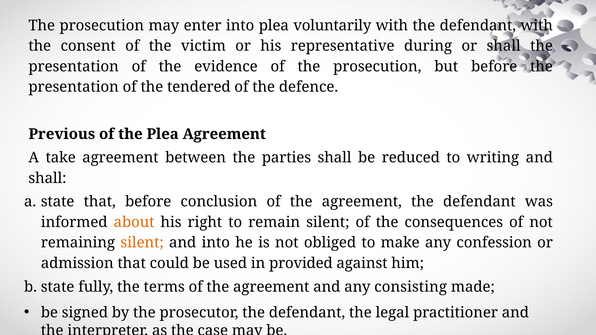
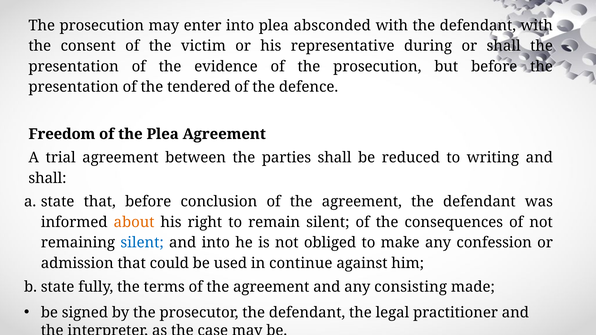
voluntarily: voluntarily -> absconded (332, 25)
Previous: Previous -> Freedom (62, 134)
take: take -> trial (61, 158)
silent colour: orange -> blue (142, 243)
provided: provided -> continue (301, 263)
